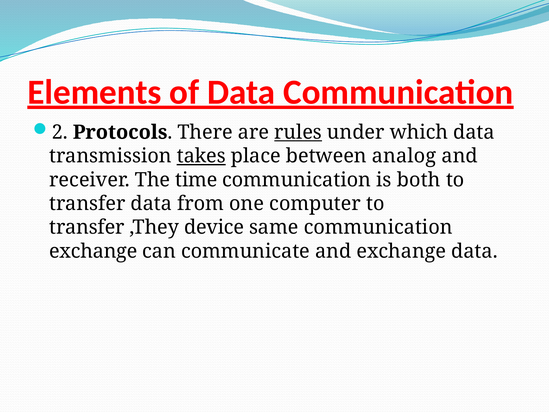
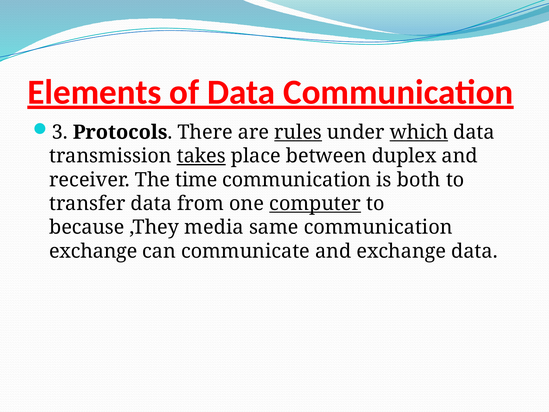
2: 2 -> 3 (60, 132)
which underline: none -> present (419, 132)
analog: analog -> duplex (404, 156)
computer underline: none -> present (315, 204)
transfer: transfer -> because (87, 227)
device: device -> media (214, 227)
